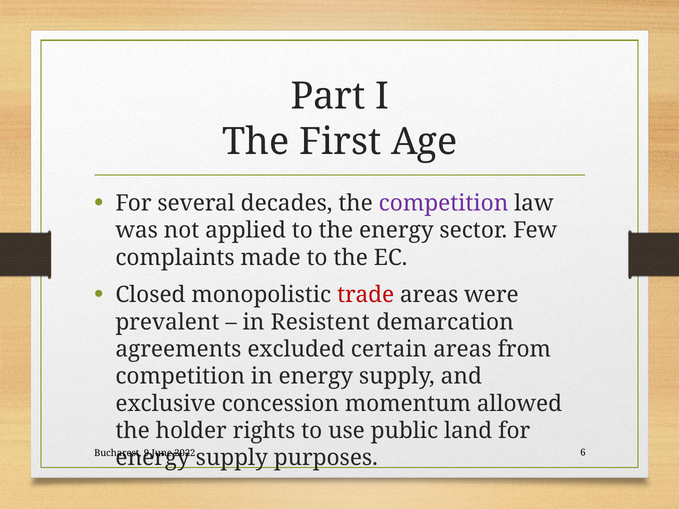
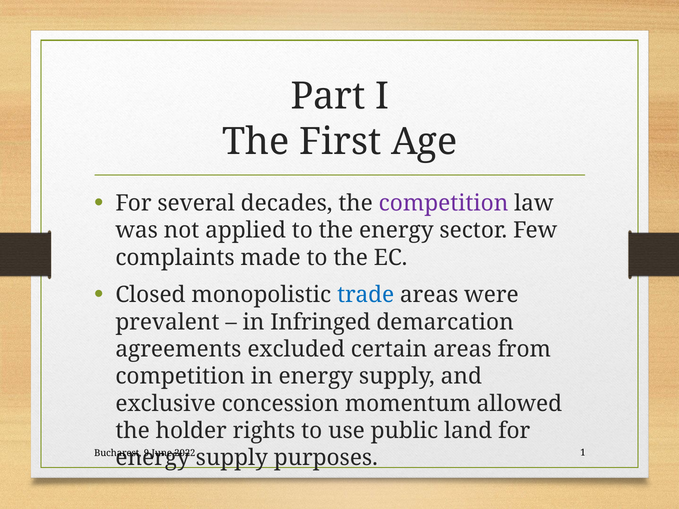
trade colour: red -> blue (366, 295)
Resistent: Resistent -> Infringed (320, 322)
6: 6 -> 1 (583, 453)
